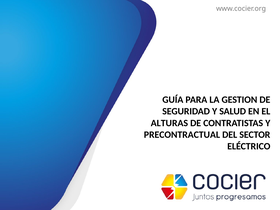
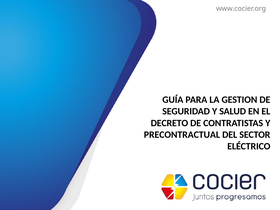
ALTURAS: ALTURAS -> DECRETO (169, 123)
